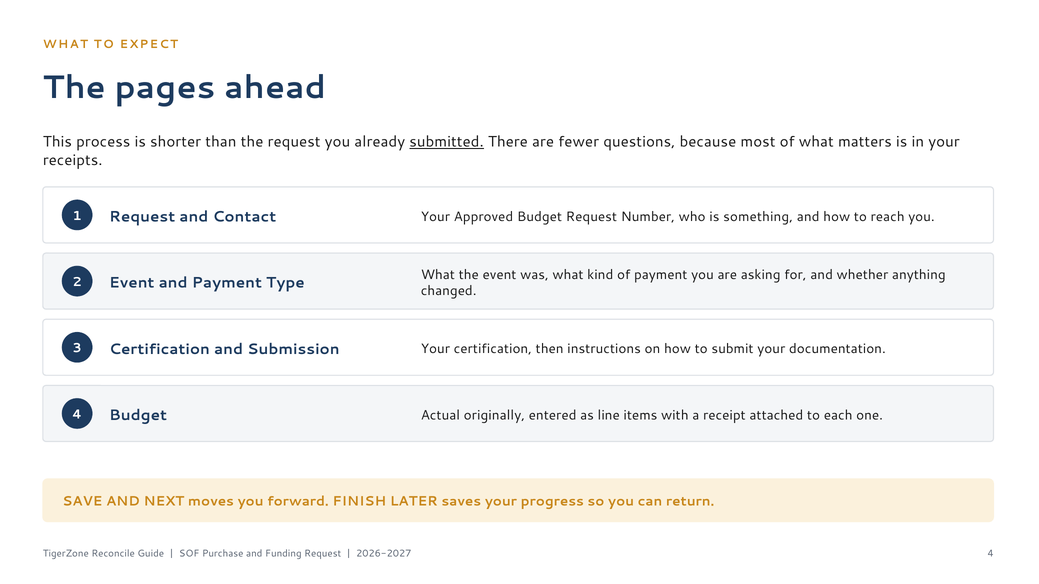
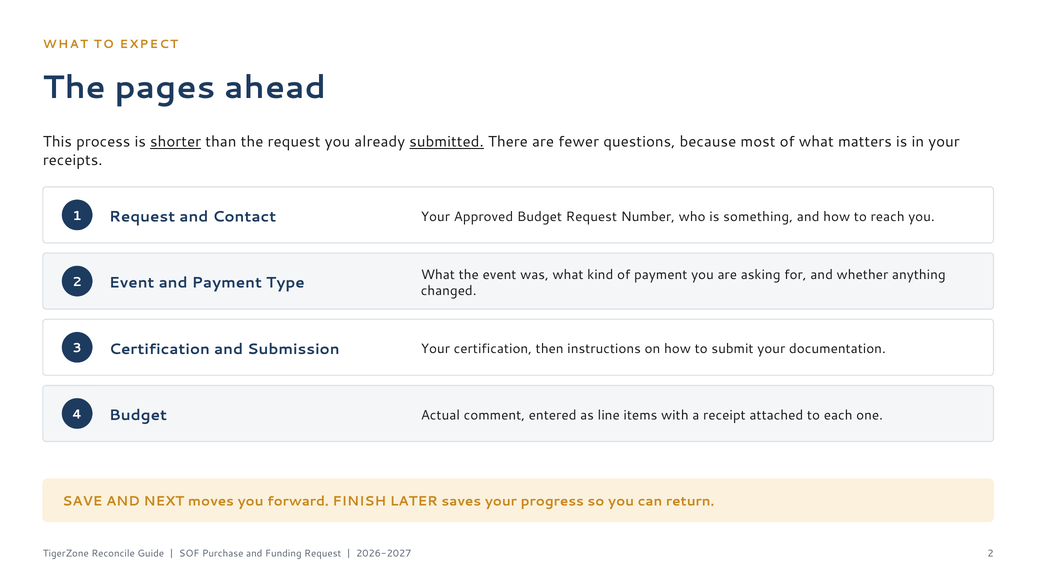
shorter underline: none -> present (176, 142)
originally: originally -> comment (494, 415)
2026-2027 4: 4 -> 2 (991, 554)
